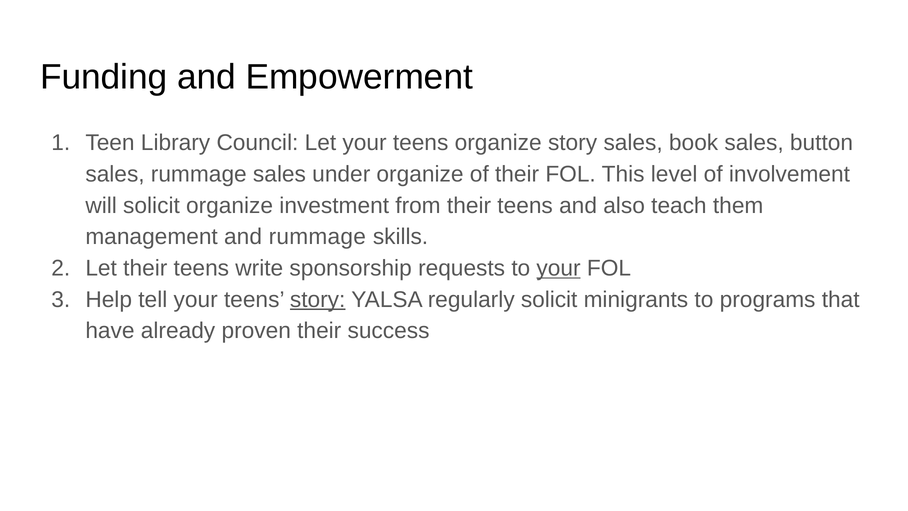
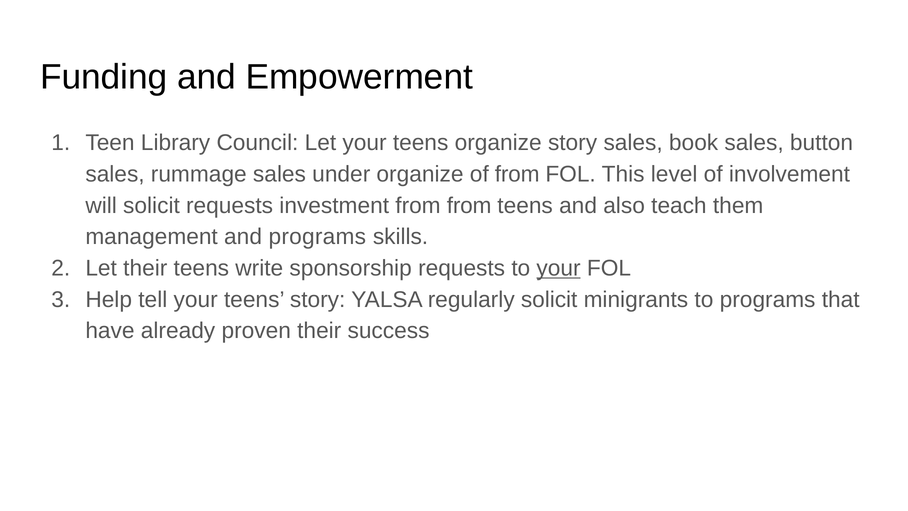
of their: their -> from (517, 174)
solicit organize: organize -> requests (230, 205)
from their: their -> from (469, 205)
and rummage: rummage -> programs (317, 237)
story underline: present -> none (318, 299)
